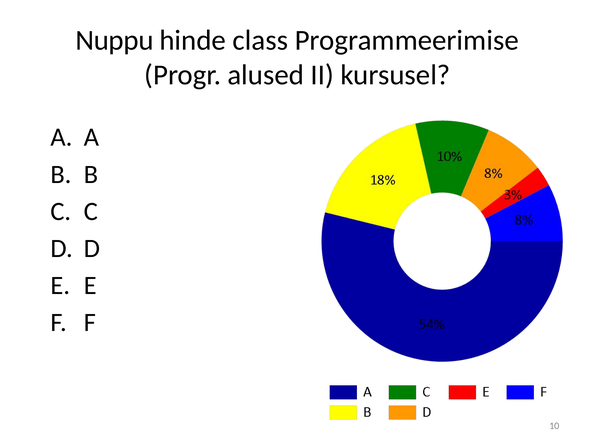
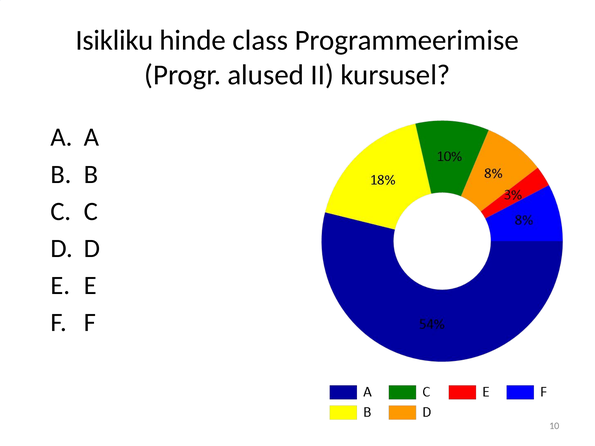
Nuppu: Nuppu -> Isikliku (114, 40)
